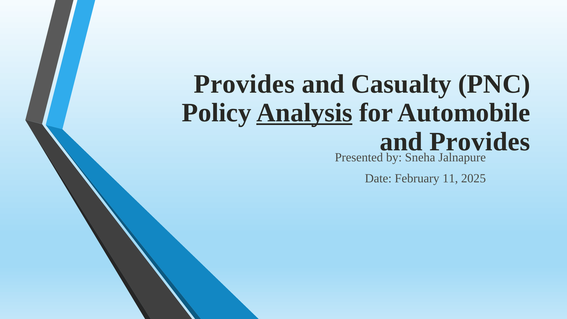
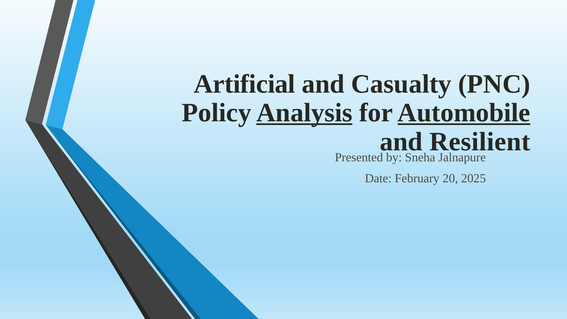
Provides: Provides -> Artificial (245, 84)
Automobile underline: none -> present (464, 113)
and Provides: Provides -> Resilient (480, 142)
11: 11 -> 20 (450, 178)
